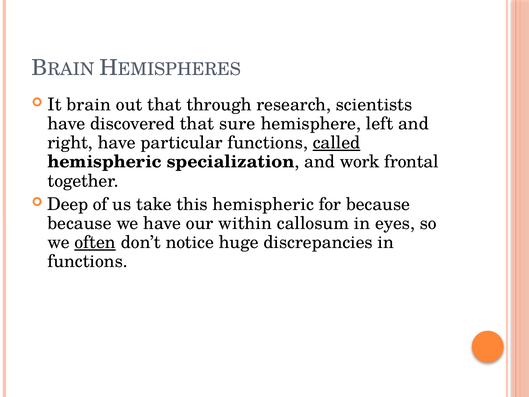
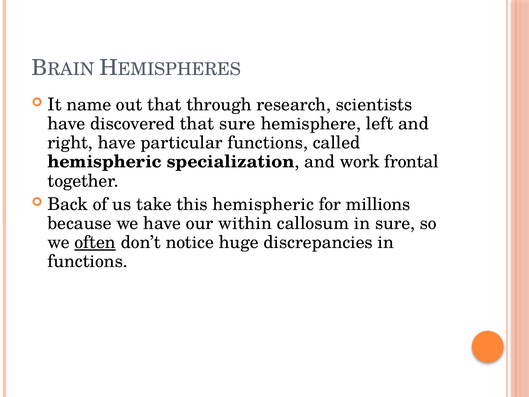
brain: brain -> name (89, 105)
called underline: present -> none (337, 143)
Deep: Deep -> Back (68, 204)
for because: because -> millions (378, 204)
in eyes: eyes -> sure (395, 223)
